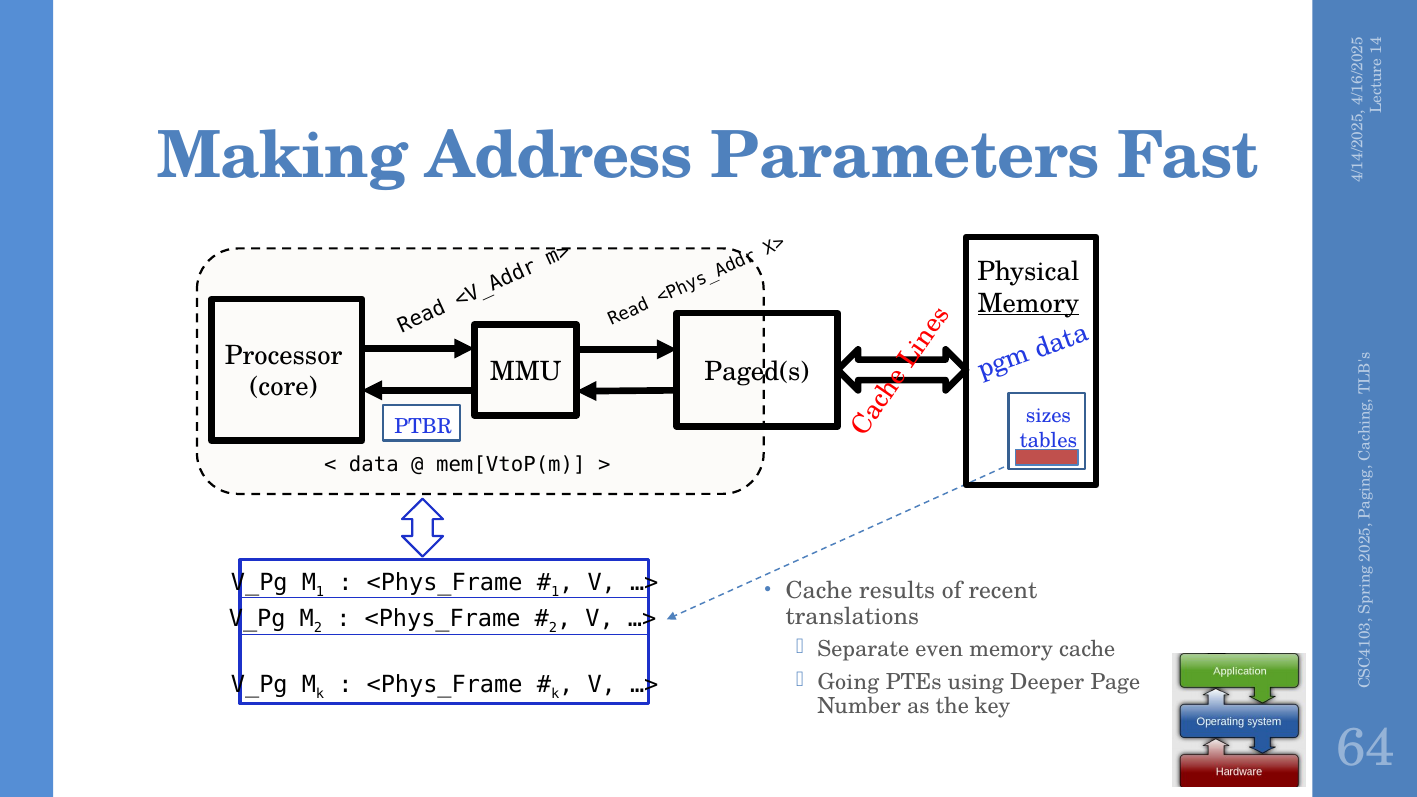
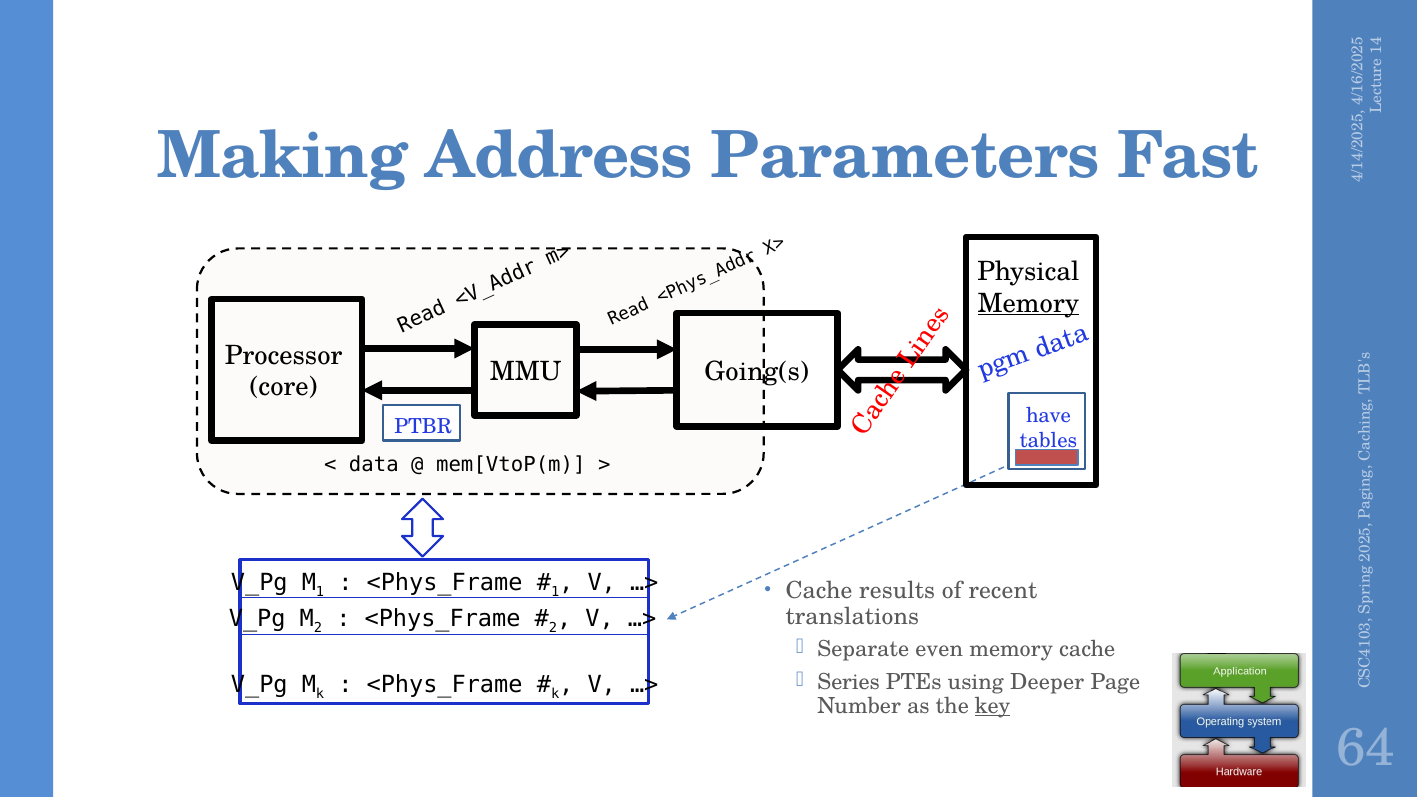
Paged(s: Paged(s -> Going(s (757, 371)
sizes: sizes -> have (1048, 416)
Going: Going -> Series (849, 682)
key underline: none -> present (992, 706)
